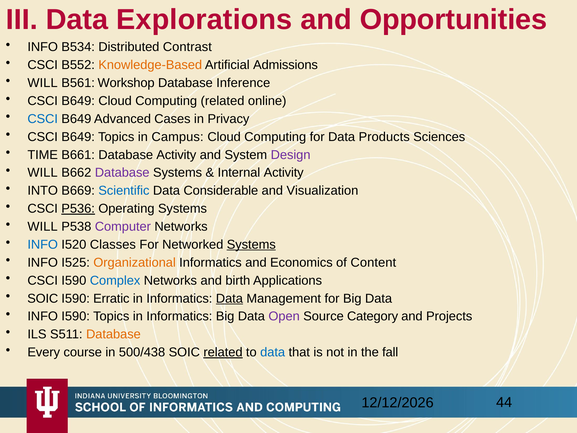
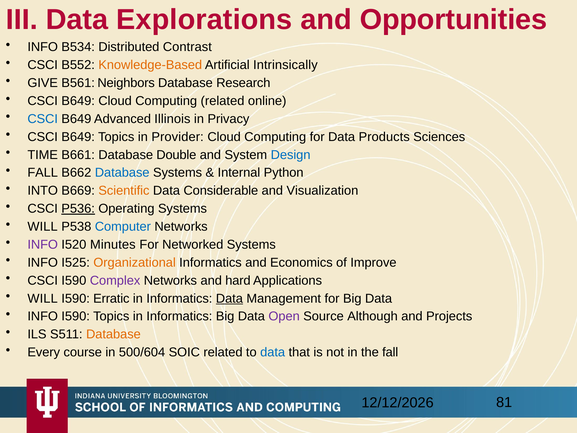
Admissions: Admissions -> Intrinsically (285, 65)
WILL: WILL -> GIVE (43, 83)
Workshop: Workshop -> Neighbors (126, 83)
Inference: Inference -> Research (243, 83)
Cases: Cases -> Illinois (172, 119)
Campus: Campus -> Provider (178, 137)
Database Activity: Activity -> Double (176, 155)
Design colour: purple -> blue (291, 155)
WILL: WILL -> FALL (43, 173)
Database colour: purple -> blue (122, 173)
Internal Activity: Activity -> Python (284, 173)
Scientific colour: blue -> orange (124, 191)
Computer colour: purple -> blue (123, 226)
INFO colour: blue -> purple (43, 244)
Classes: Classes -> Minutes (113, 244)
Systems underline: present -> none (251, 244)
Content: Content -> Improve (373, 262)
Complex colour: blue -> purple (115, 280)
birth: birth -> hard (238, 280)
SOIC: SOIC -> WILL (43, 298)
Category: Category -> Although (373, 316)
500/438: 500/438 -> 500/604 (142, 352)
related underline: present -> none (223, 352)
44: 44 -> 81 (504, 402)
